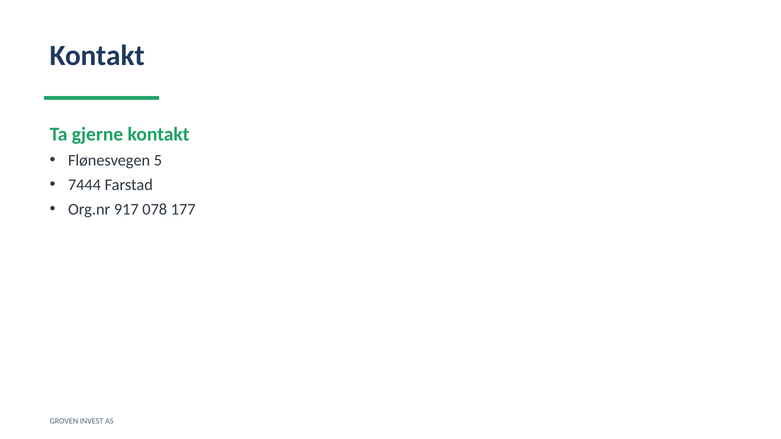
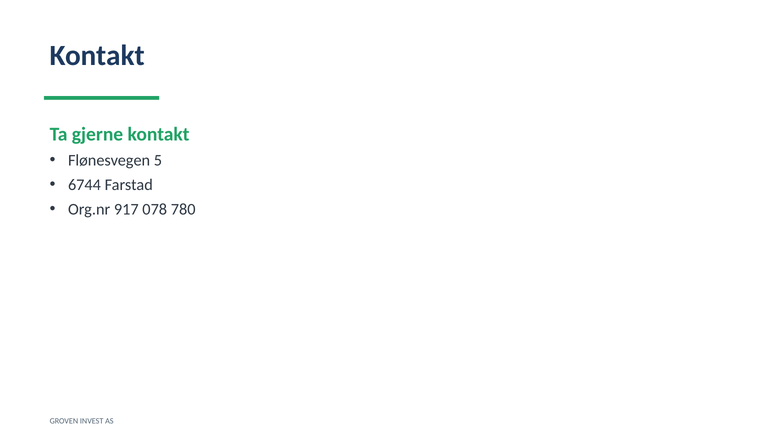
7444: 7444 -> 6744 (84, 185)
177: 177 -> 780 (183, 209)
